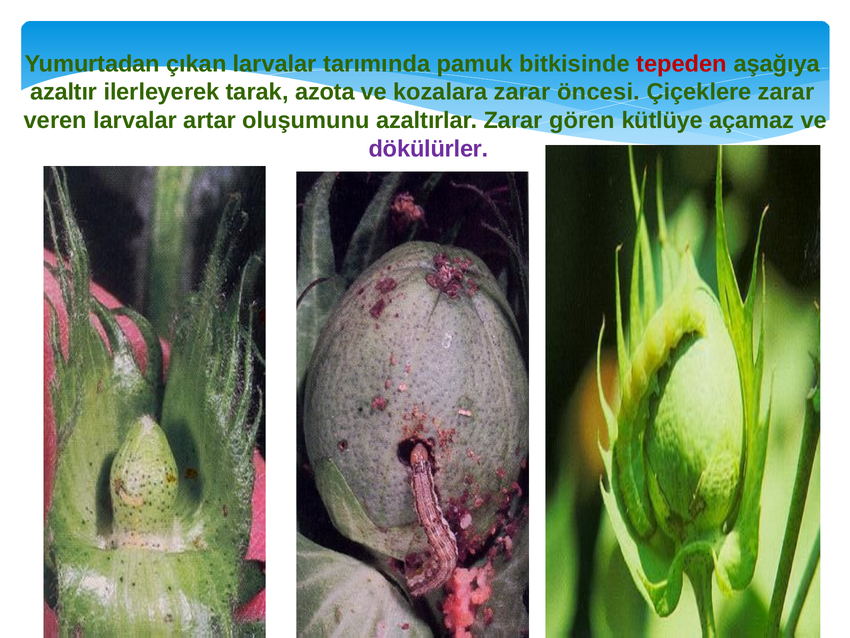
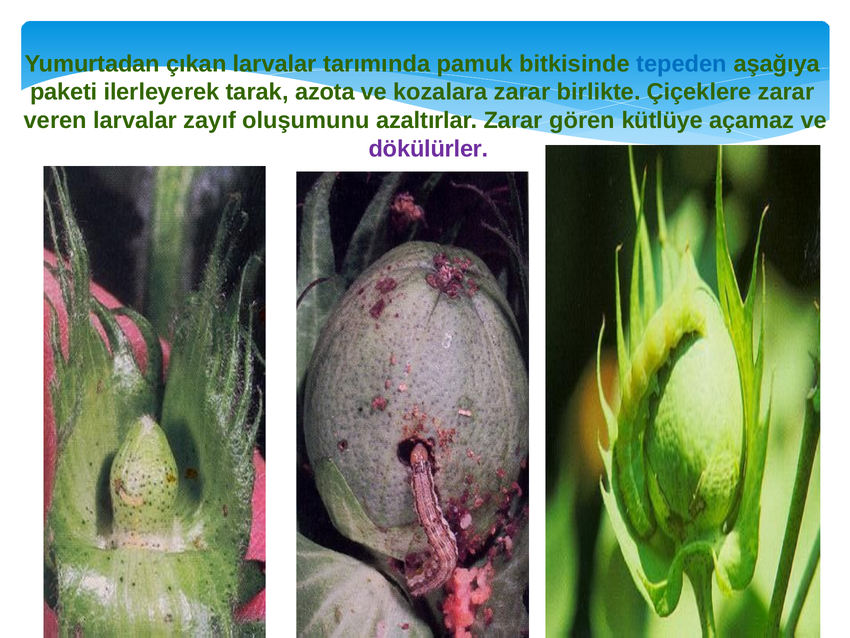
tepeden colour: red -> blue (681, 64)
azaltır: azaltır -> paketi (64, 92)
öncesi: öncesi -> birlikte (599, 92)
artar: artar -> zayıf (210, 120)
